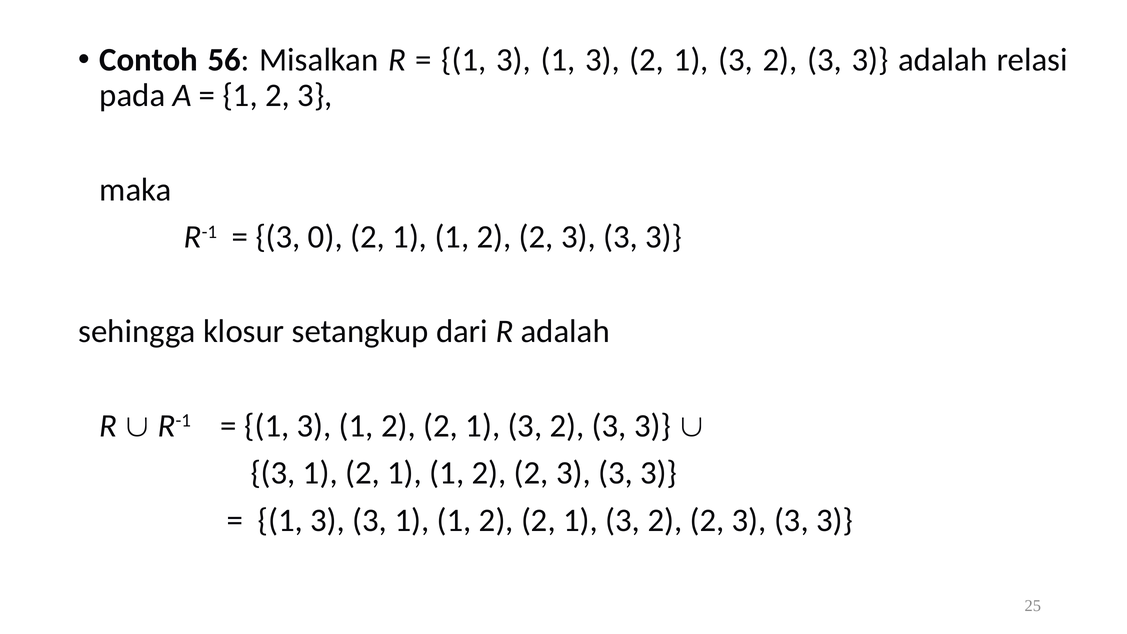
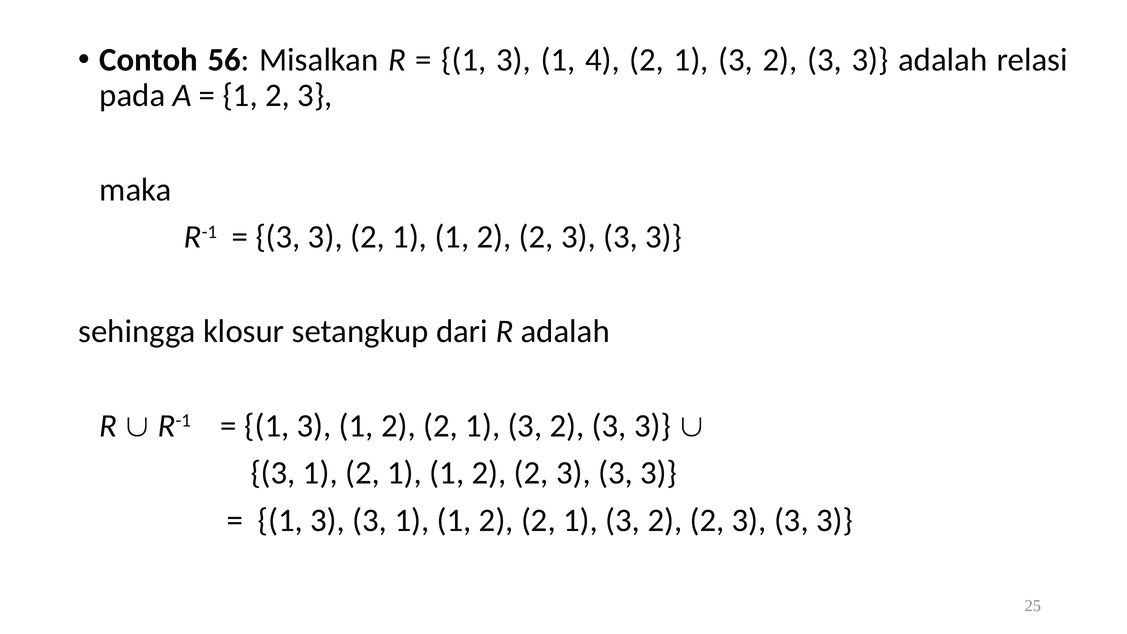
3 1 3: 3 -> 4 (602, 60)
0: 0 -> 3 (325, 237)
